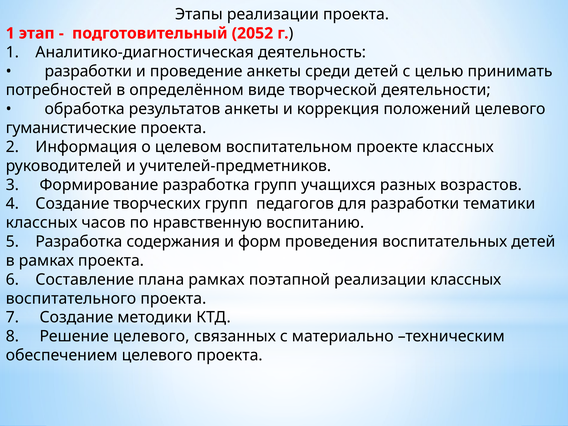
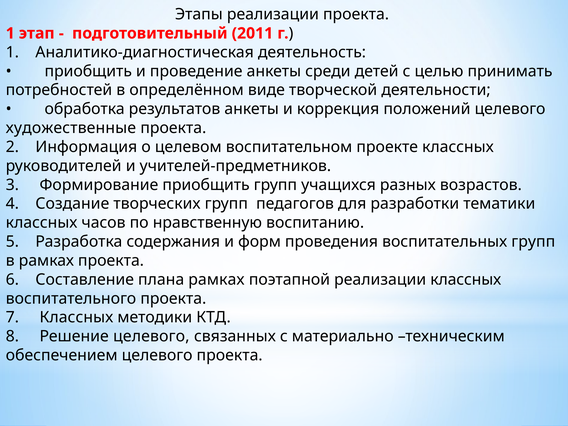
2052: 2052 -> 2011 (252, 33)
разработки: разработки -> приобщить (88, 71)
гуманистические: гуманистические -> художественные (71, 128)
Формирование разработка: разработка -> приобщить (206, 185)
воспитательных детей: детей -> групп (533, 242)
7 Создание: Создание -> Классных (76, 317)
